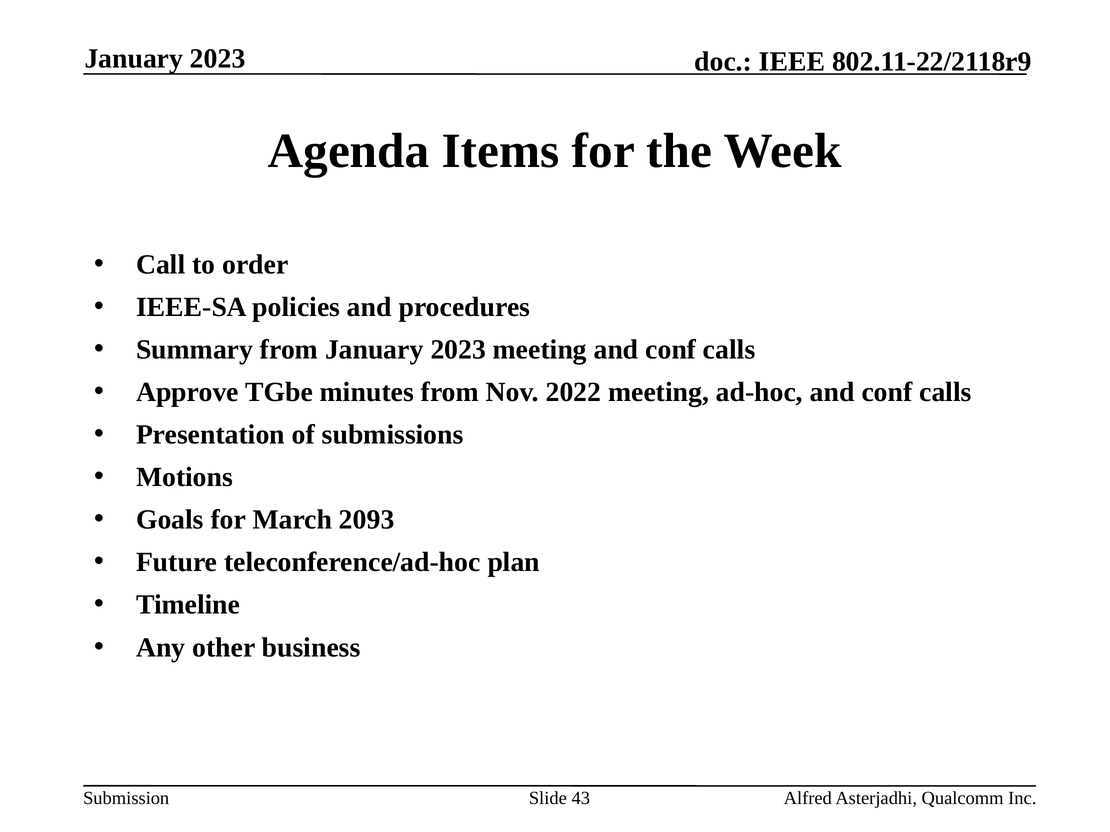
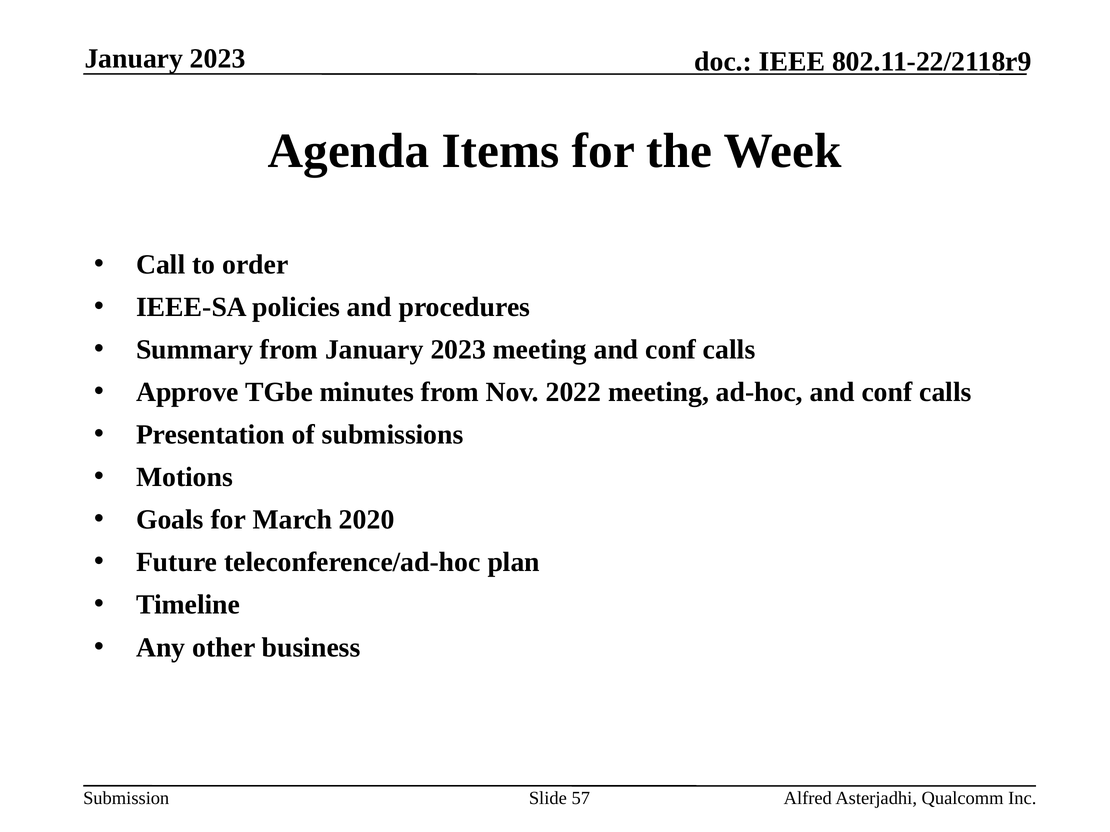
2093: 2093 -> 2020 (367, 520)
43: 43 -> 57 (581, 798)
